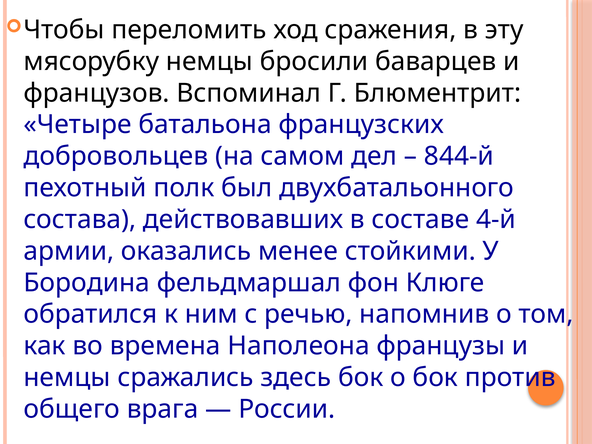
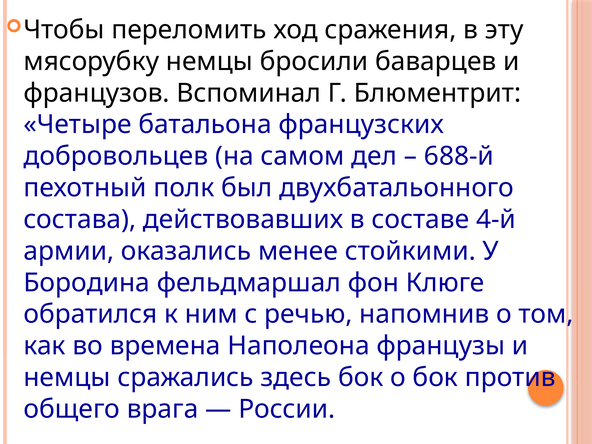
844-й: 844-й -> 688-й (459, 156)
